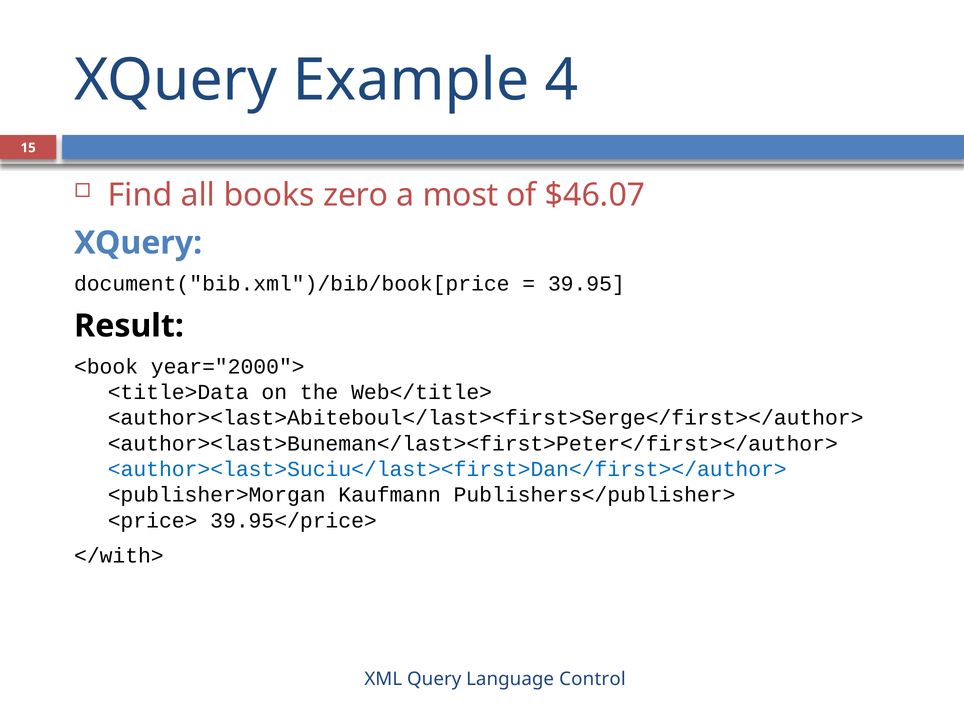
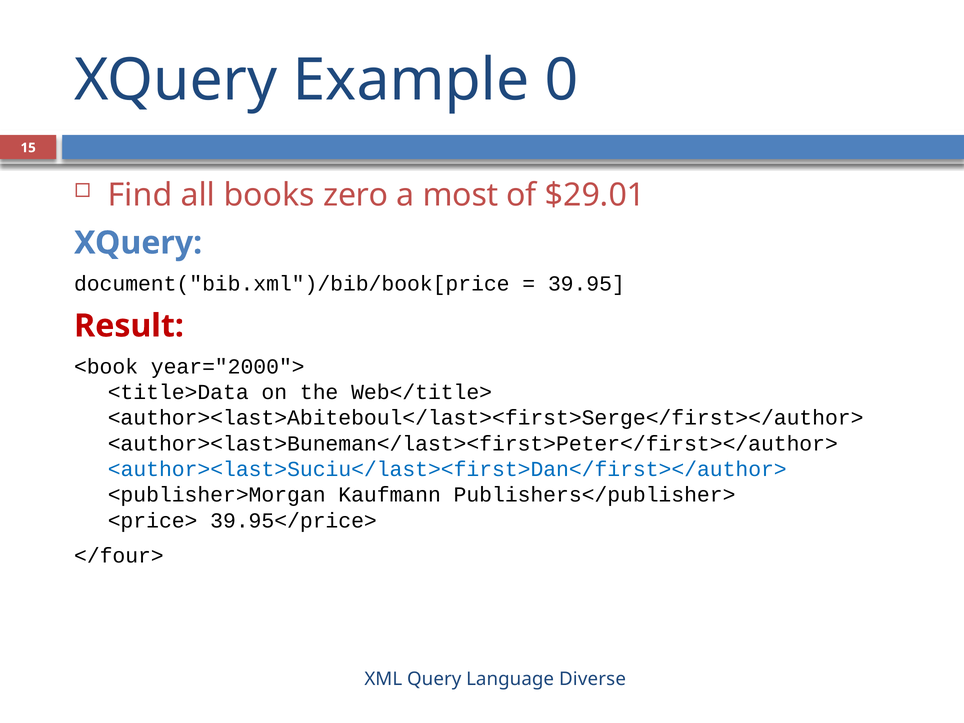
4: 4 -> 0 (562, 80)
$46.07: $46.07 -> $29.01 (595, 195)
Result colour: black -> red (129, 326)
</with>: </with> -> </four> (119, 556)
Control: Control -> Diverse (592, 679)
